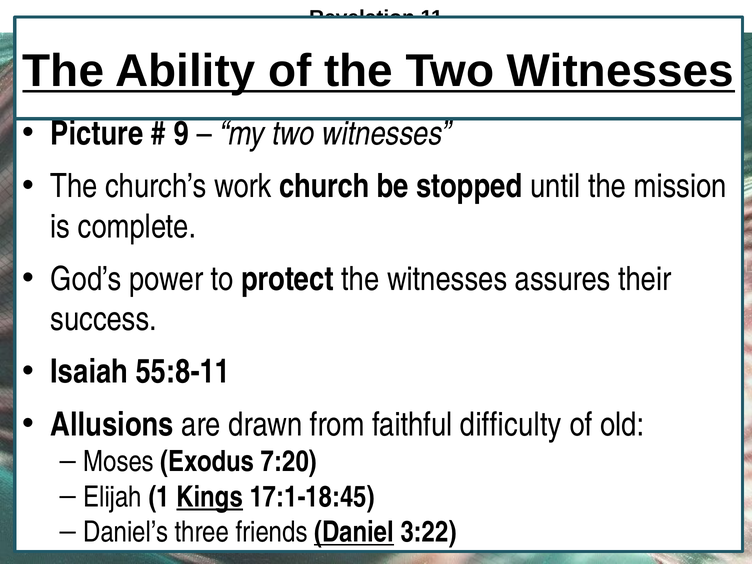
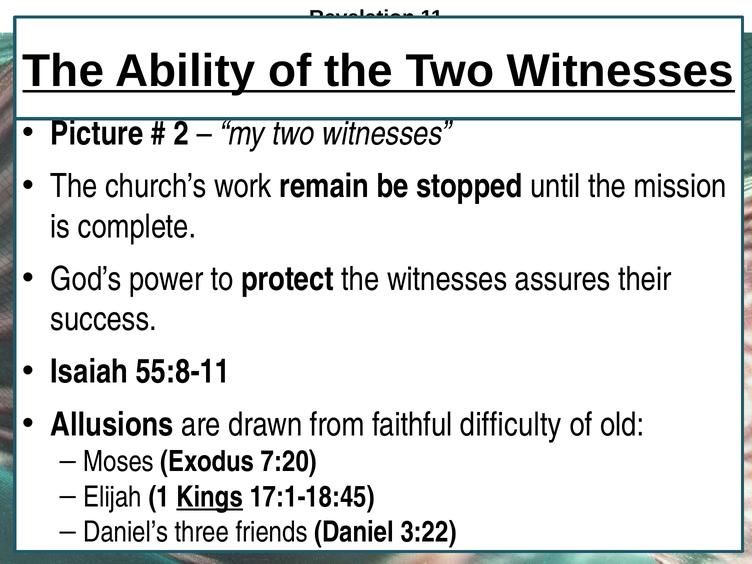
9: 9 -> 2 (181, 134)
church: church -> remain (324, 186)
Daniel underline: present -> none (354, 532)
